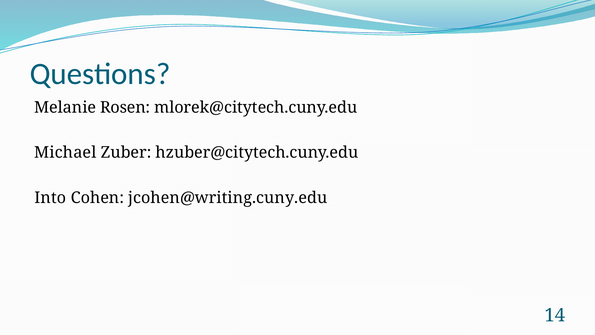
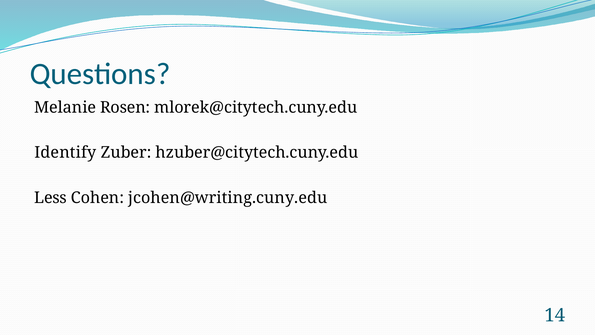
Michael: Michael -> Identify (65, 153)
Into: Into -> Less (50, 198)
